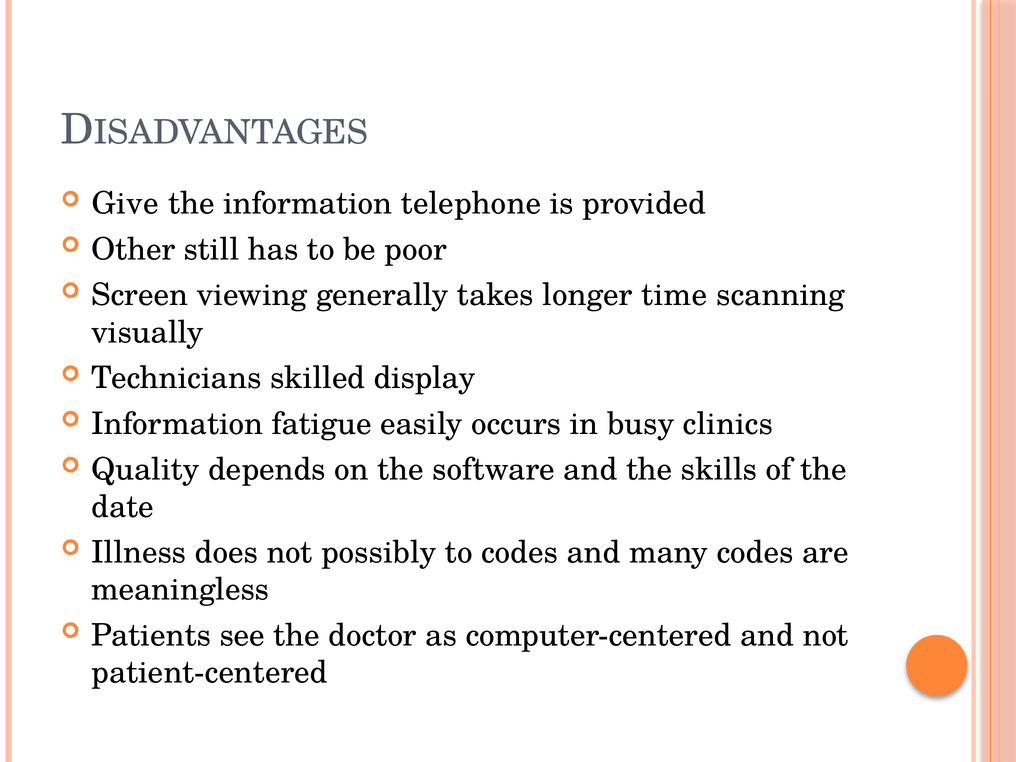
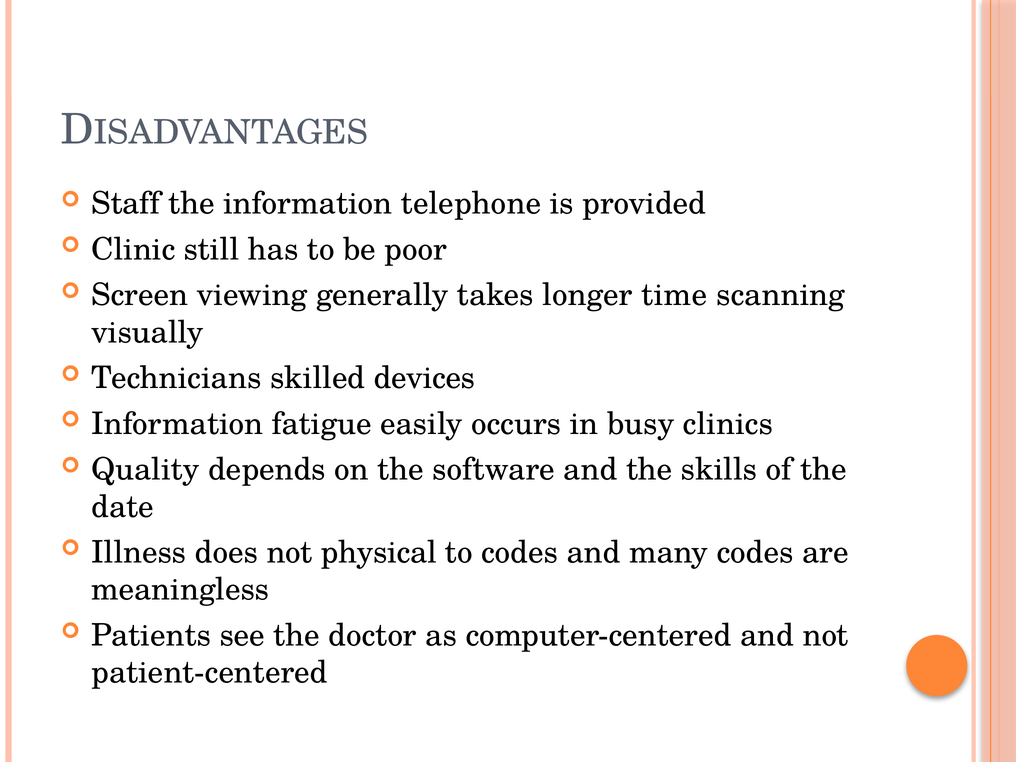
Give: Give -> Staff (126, 204)
Other: Other -> Clinic (133, 249)
display: display -> devices (425, 378)
possibly: possibly -> physical (379, 552)
